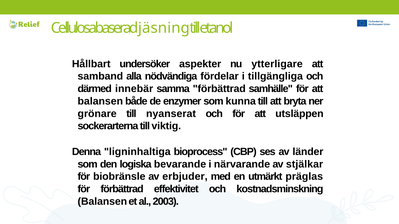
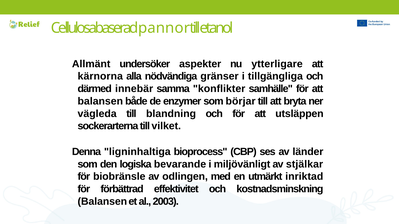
jäsning: jäsning -> pannor (164, 28)
Hållbart: Hållbart -> Allmänt (91, 64)
samband: samband -> kärnorna (100, 76)
fördelar: fördelar -> gränser (219, 76)
samma förbättrad: förbättrad -> konflikter (219, 89)
kunna: kunna -> börjar (241, 101)
grönare: grönare -> vägleda (97, 114)
nyanserat: nyanserat -> blandning (171, 114)
viktig: viktig -> vilket (166, 126)
närvarande: närvarande -> miljövänligt (242, 164)
erbjuder: erbjuder -> odlingen (185, 177)
präglas: präglas -> inriktad (304, 177)
